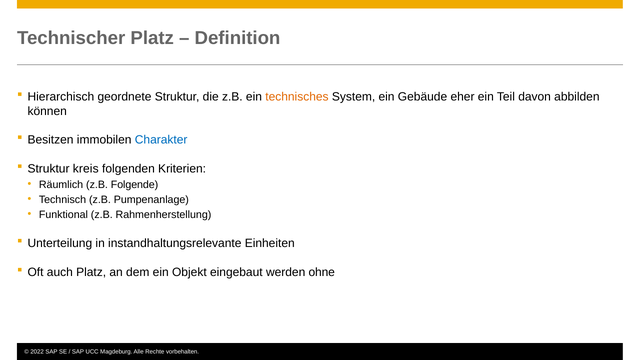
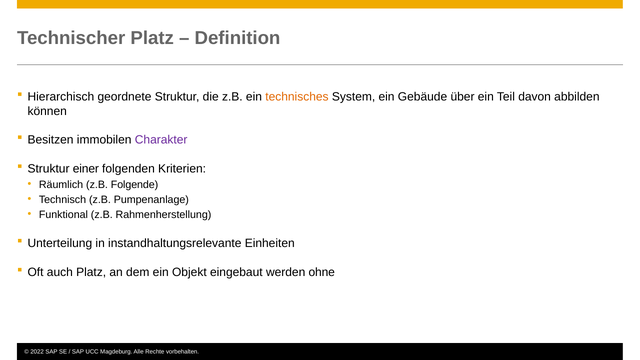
eher: eher -> über (463, 97)
Charakter colour: blue -> purple (161, 140)
kreis: kreis -> einer (86, 169)
